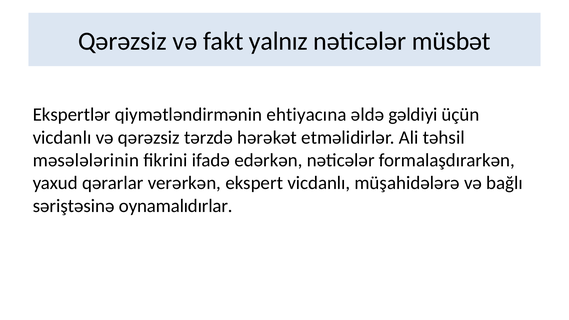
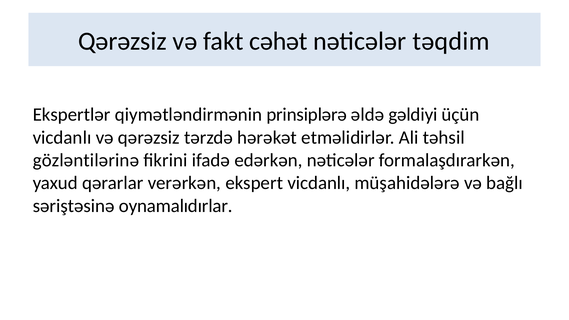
yalnız: yalnız -> cəhət (278, 41)
müsbət: müsbət -> təqdim (451, 41)
ehtiyacına: ehtiyacına -> prinsiplərə (307, 115)
məsələlərinin: məsələlərinin -> gözləntilərinə (86, 160)
